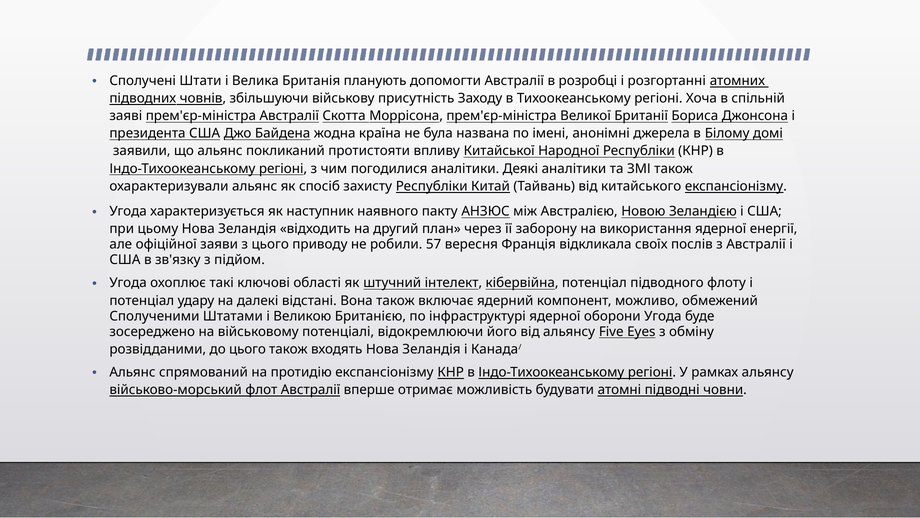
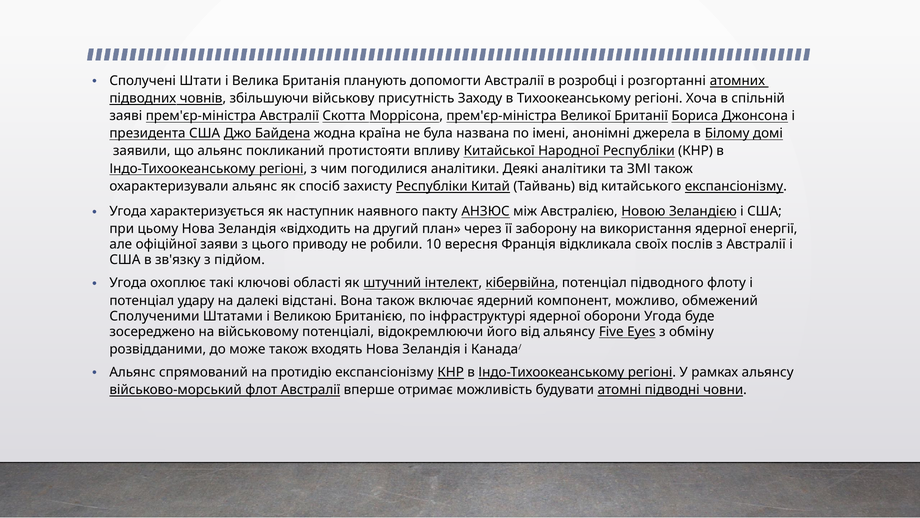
57: 57 -> 10 (434, 244)
до цього: цього -> може (247, 349)
